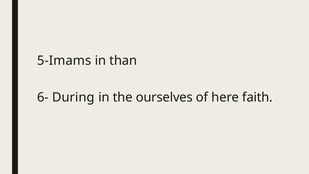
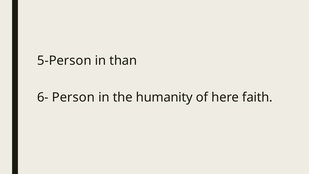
5-Imams: 5-Imams -> 5-Person (64, 61)
During: During -> Person (73, 97)
ourselves: ourselves -> humanity (164, 97)
